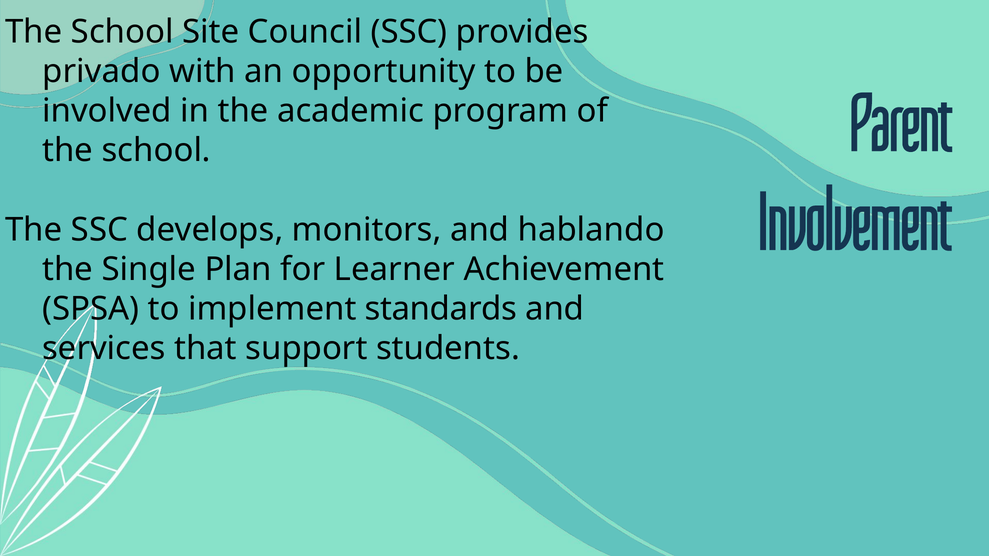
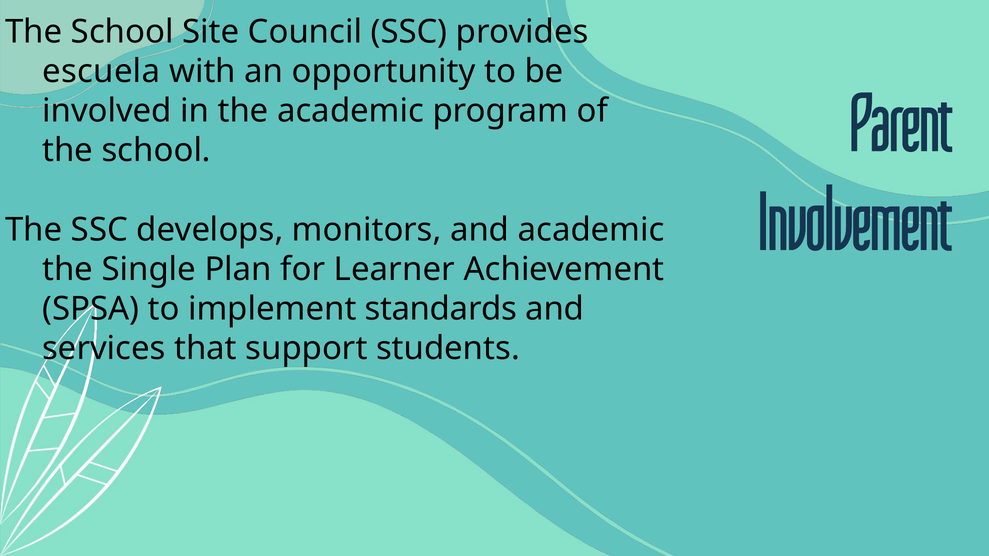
privado: privado -> escuela (101, 72)
and hablando: hablando -> academic (591, 230)
